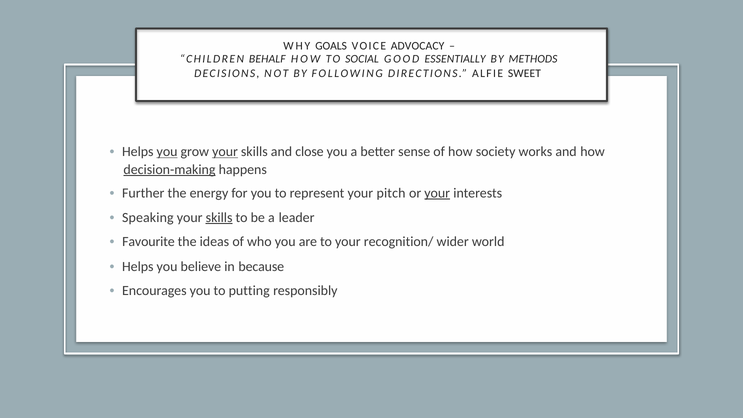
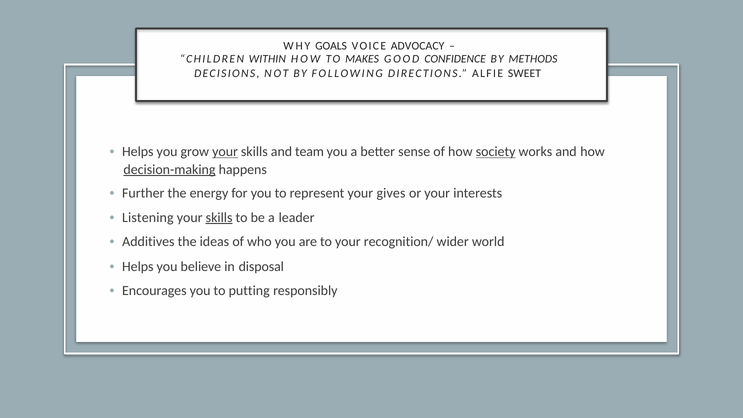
BEHALF: BEHALF -> WITHIN (267, 59)
SOCIAL: SOCIAL -> MAKES (362, 59)
ESSENTIALLY: ESSENTIALLY -> CONFIDENCE (455, 59)
you underline: present -> none (167, 152)
close: close -> team (310, 152)
society underline: none -> present (496, 152)
pitch: pitch -> gives (391, 193)
your underline: present -> none (437, 193)
Speaking: Speaking -> Listening (148, 217)
Favourite: Favourite -> Additives (148, 242)
because: because -> disposal (261, 266)
